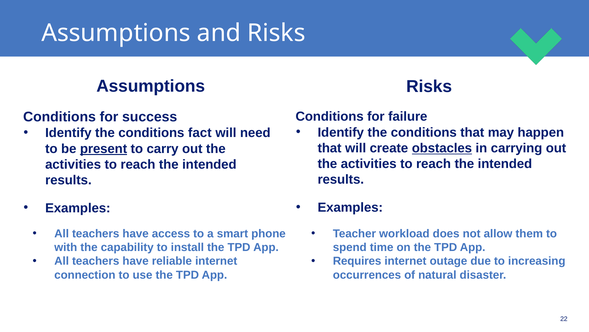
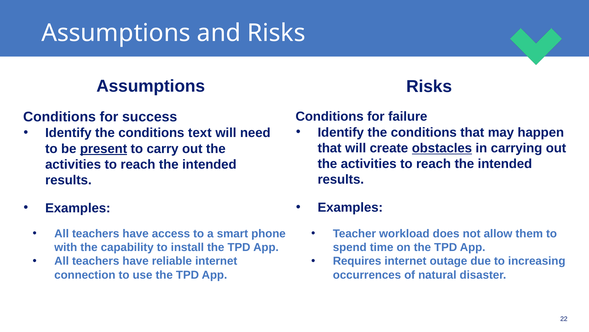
fact: fact -> text (200, 133)
